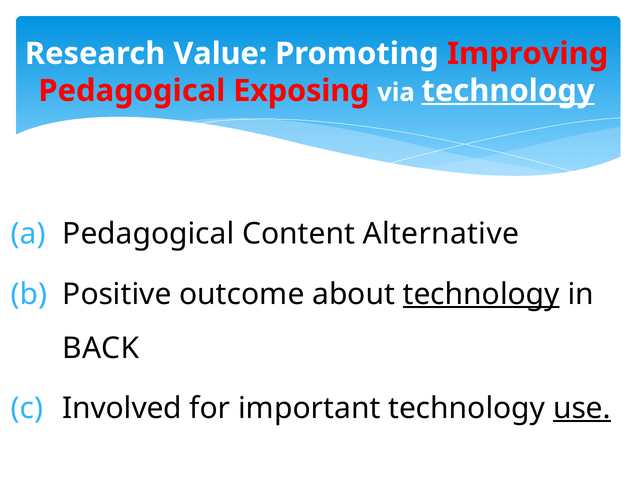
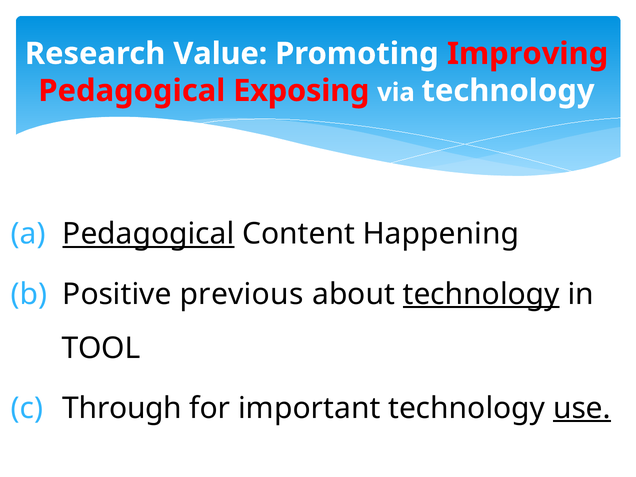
technology underline: present -> none (508, 91)
Pedagogical underline: none -> present (148, 234)
Alternative: Alternative -> Happening (441, 234)
outcome: outcome -> previous (242, 294)
BACK: BACK -> TOOL (101, 348)
Involved: Involved -> Through (122, 408)
